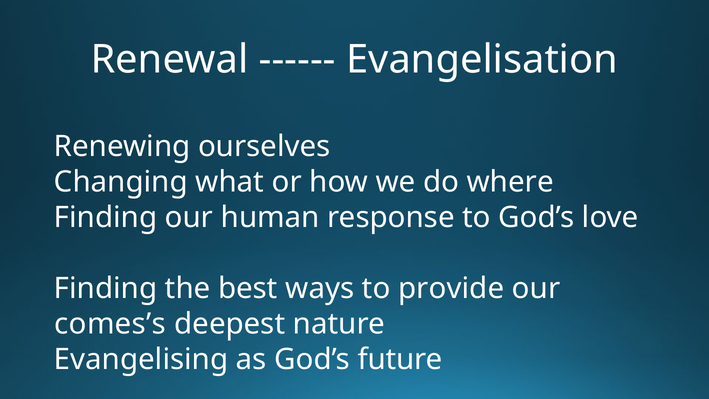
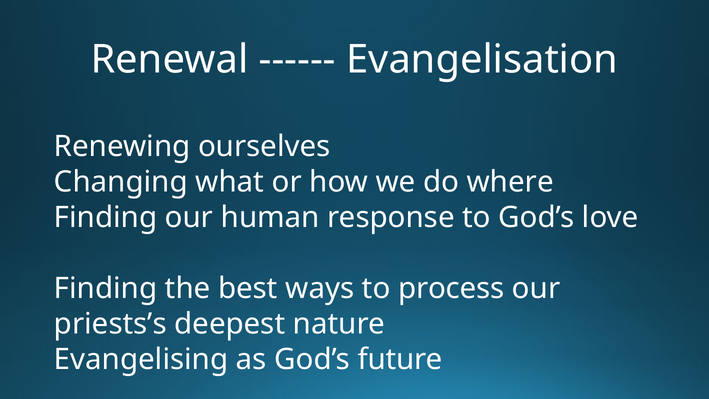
provide: provide -> process (451, 288)
comes’s: comes’s -> priests’s (110, 324)
